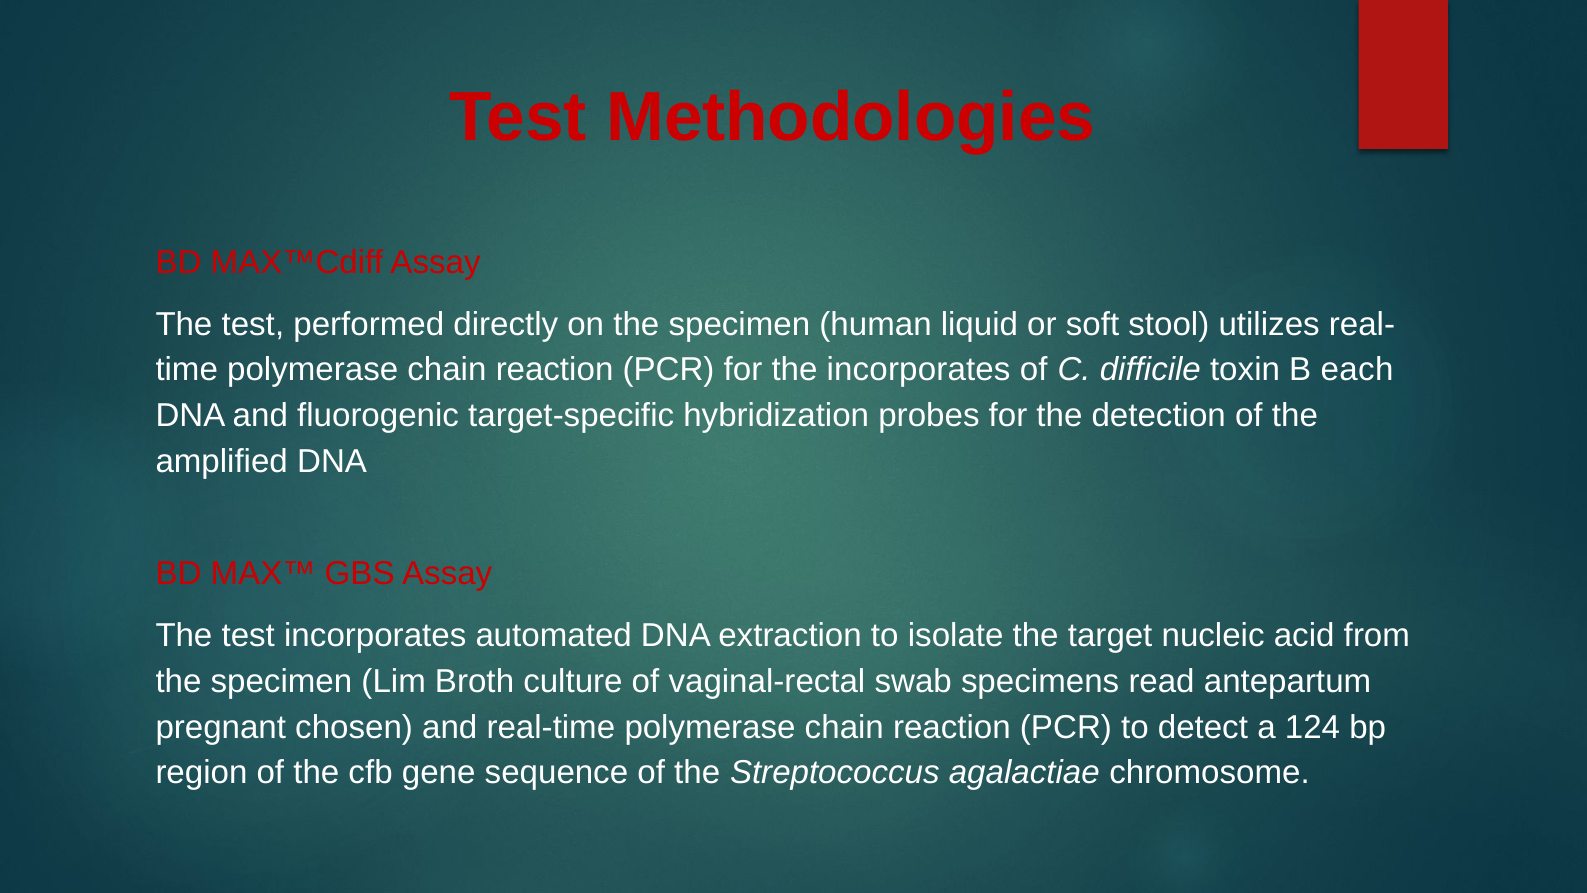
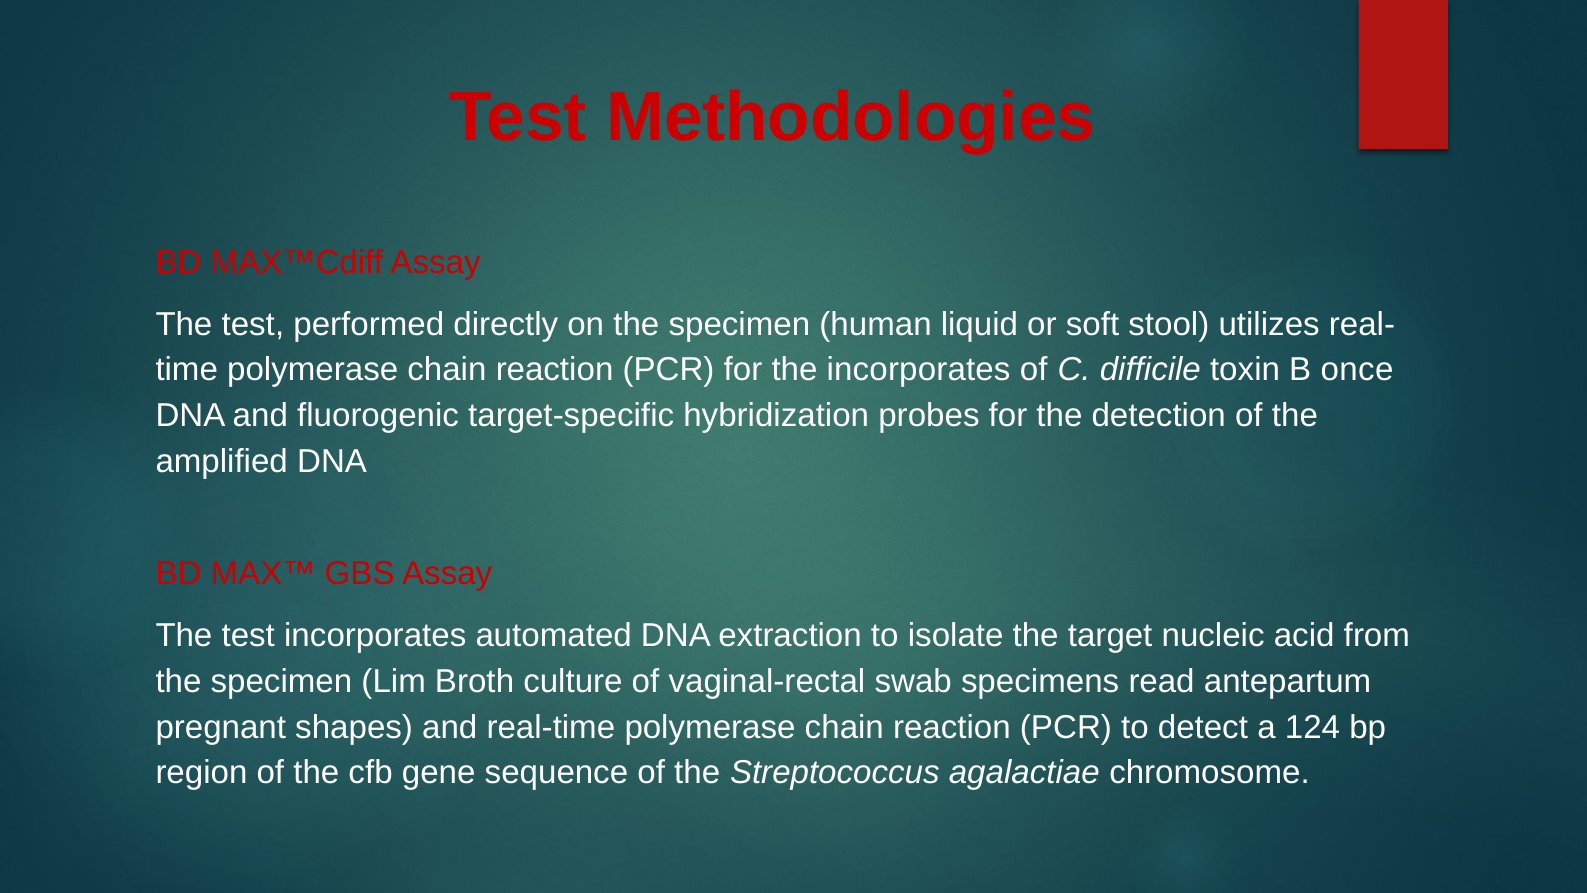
each: each -> once (1357, 370)
chosen: chosen -> shapes (354, 727)
